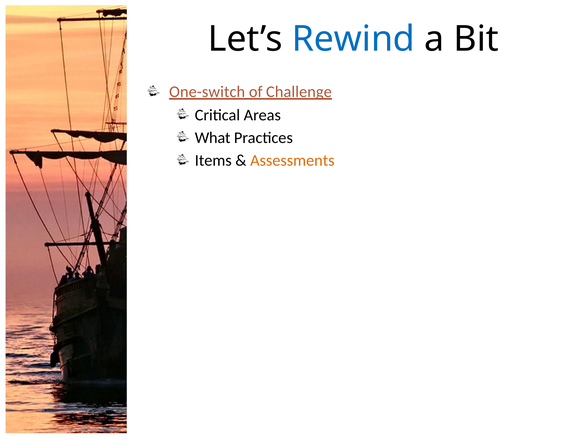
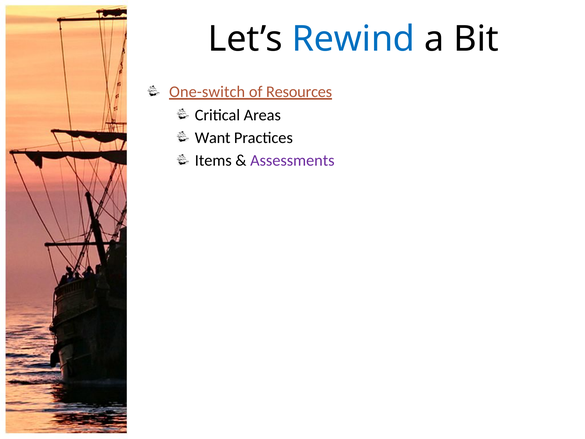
Challenge: Challenge -> Resources (299, 92)
What: What -> Want (213, 138)
Assessments colour: orange -> purple (292, 160)
